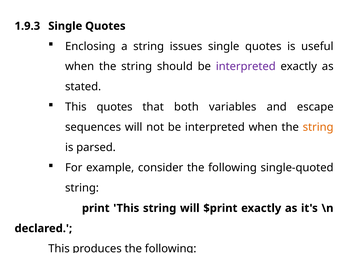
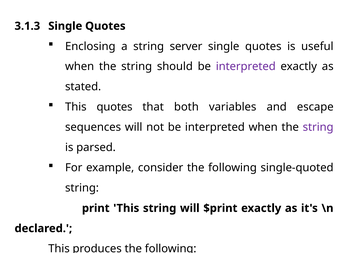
1.9.3: 1.9.3 -> 3.1.3 (27, 26)
issues: issues -> server (186, 46)
string colour: orange -> purple (318, 127)
